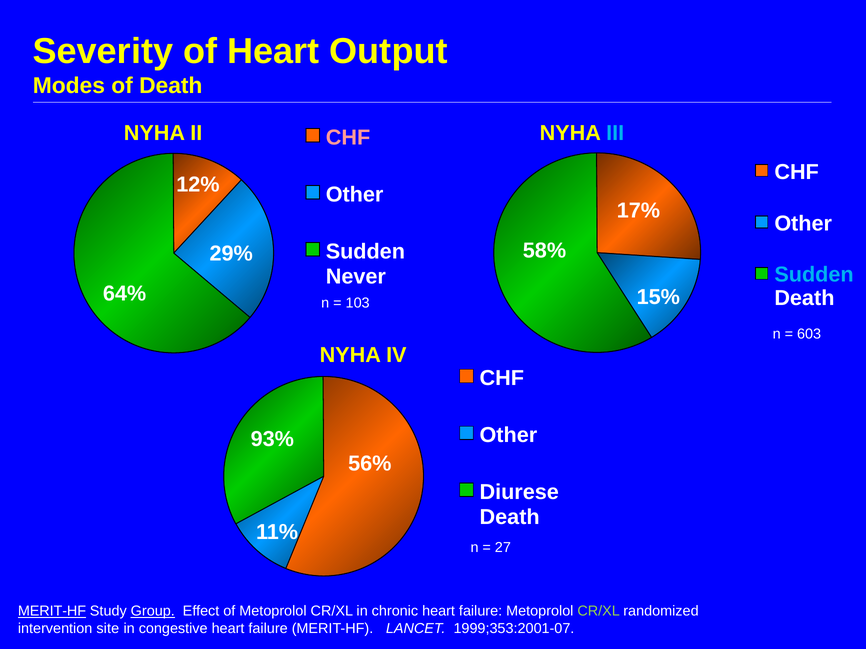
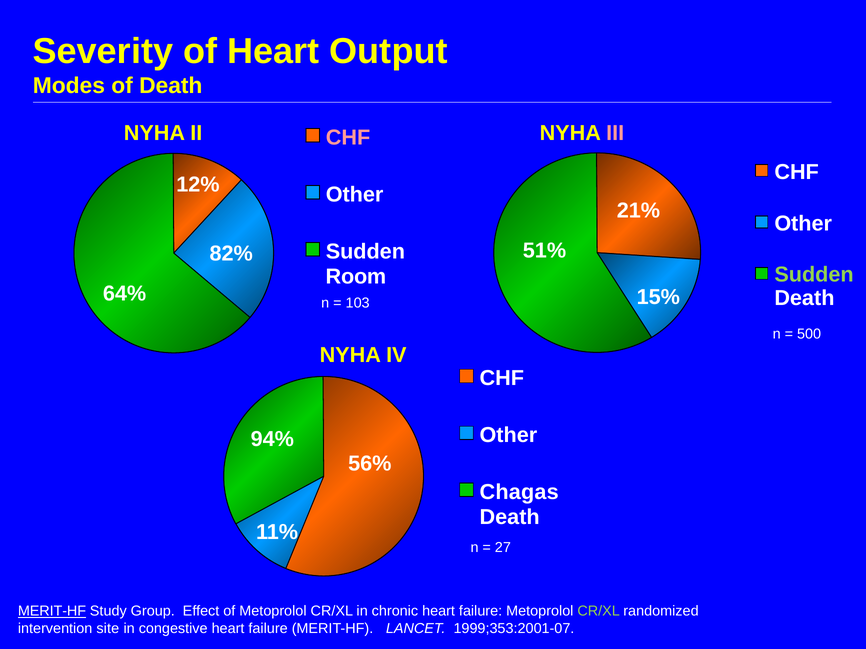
III colour: light blue -> pink (615, 133)
17%: 17% -> 21% (638, 211)
58%: 58% -> 51% (544, 251)
29%: 29% -> 82% (231, 254)
Sudden colour: light blue -> light green (814, 275)
Never: Never -> Room (356, 277)
603: 603 -> 500 (809, 334)
93%: 93% -> 94% (272, 440)
Diurese: Diurese -> Chagas (519, 492)
Group underline: present -> none (153, 612)
